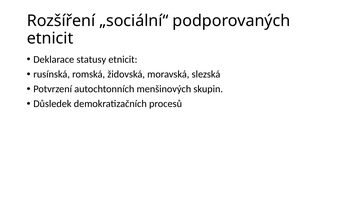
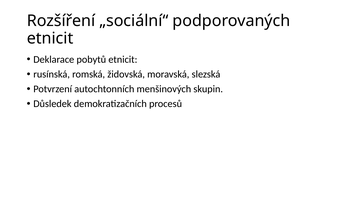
statusy: statusy -> pobytů (91, 59)
